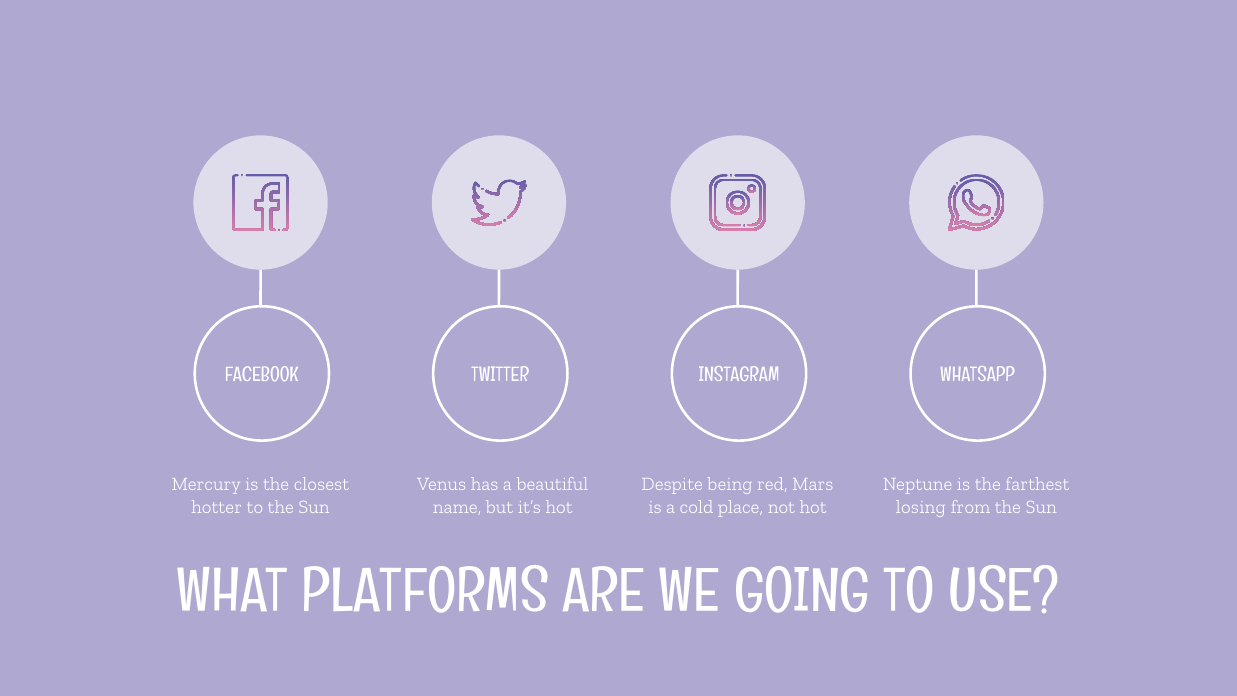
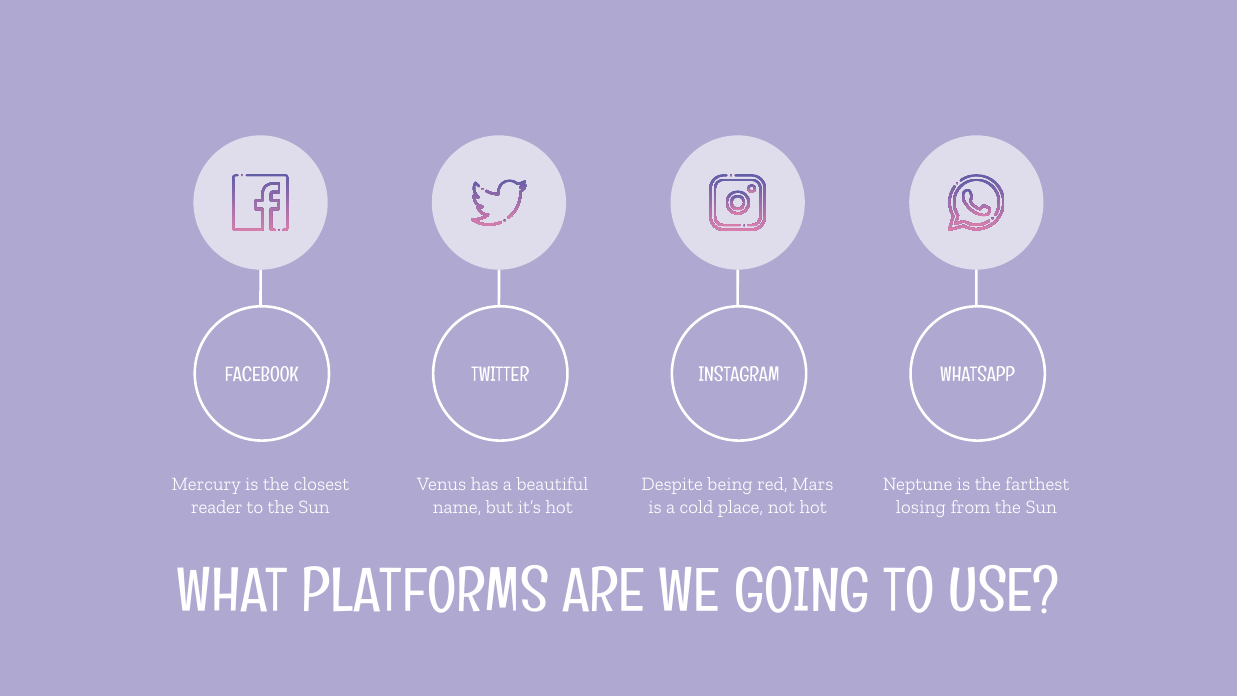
hotter: hotter -> reader (217, 507)
